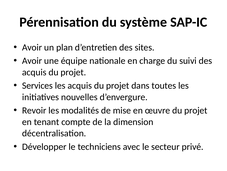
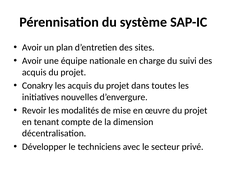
Services: Services -> Conakry (37, 85)
